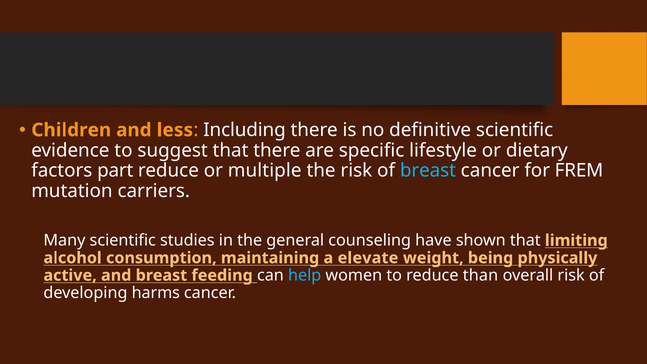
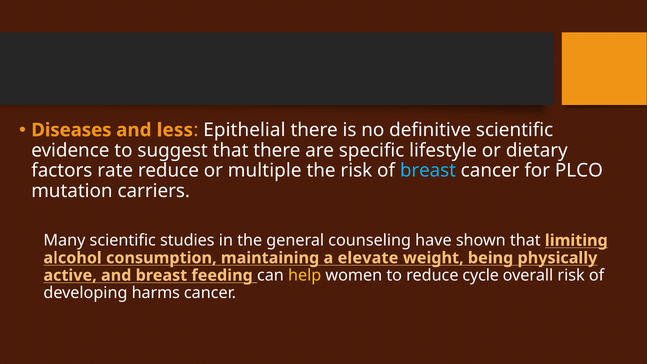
Children: Children -> Diseases (71, 130)
Including: Including -> Epithelial (244, 130)
part: part -> rate (115, 171)
FREM: FREM -> PLCO (579, 171)
help colour: light blue -> yellow (305, 275)
than: than -> cycle (481, 275)
